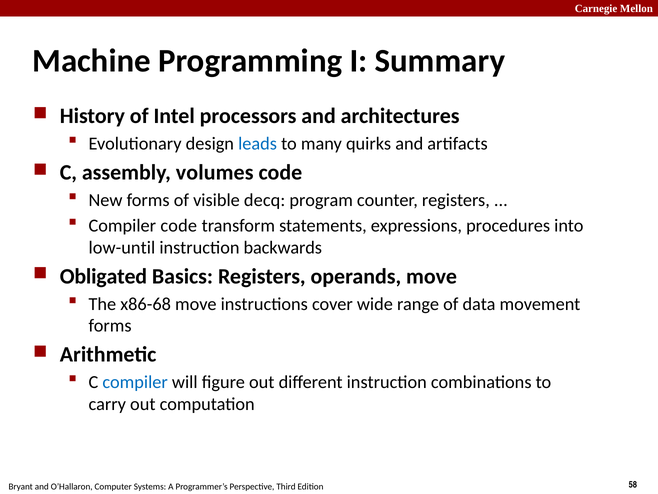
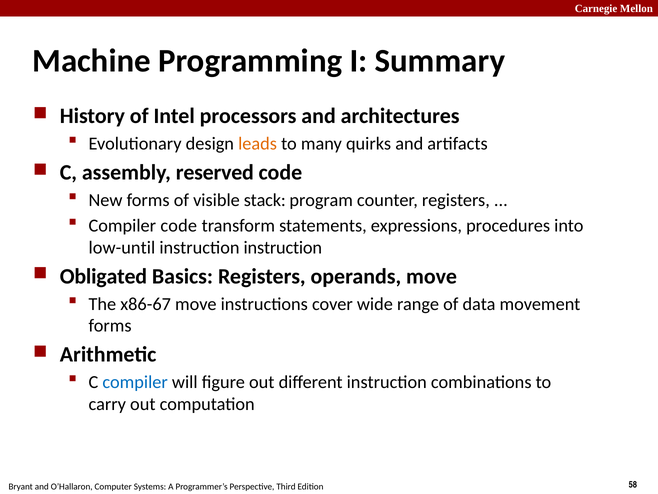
leads colour: blue -> orange (258, 144)
volumes: volumes -> reserved (215, 172)
decq: decq -> stack (265, 200)
instruction backwards: backwards -> instruction (283, 247)
x86-68: x86-68 -> x86-67 (146, 304)
